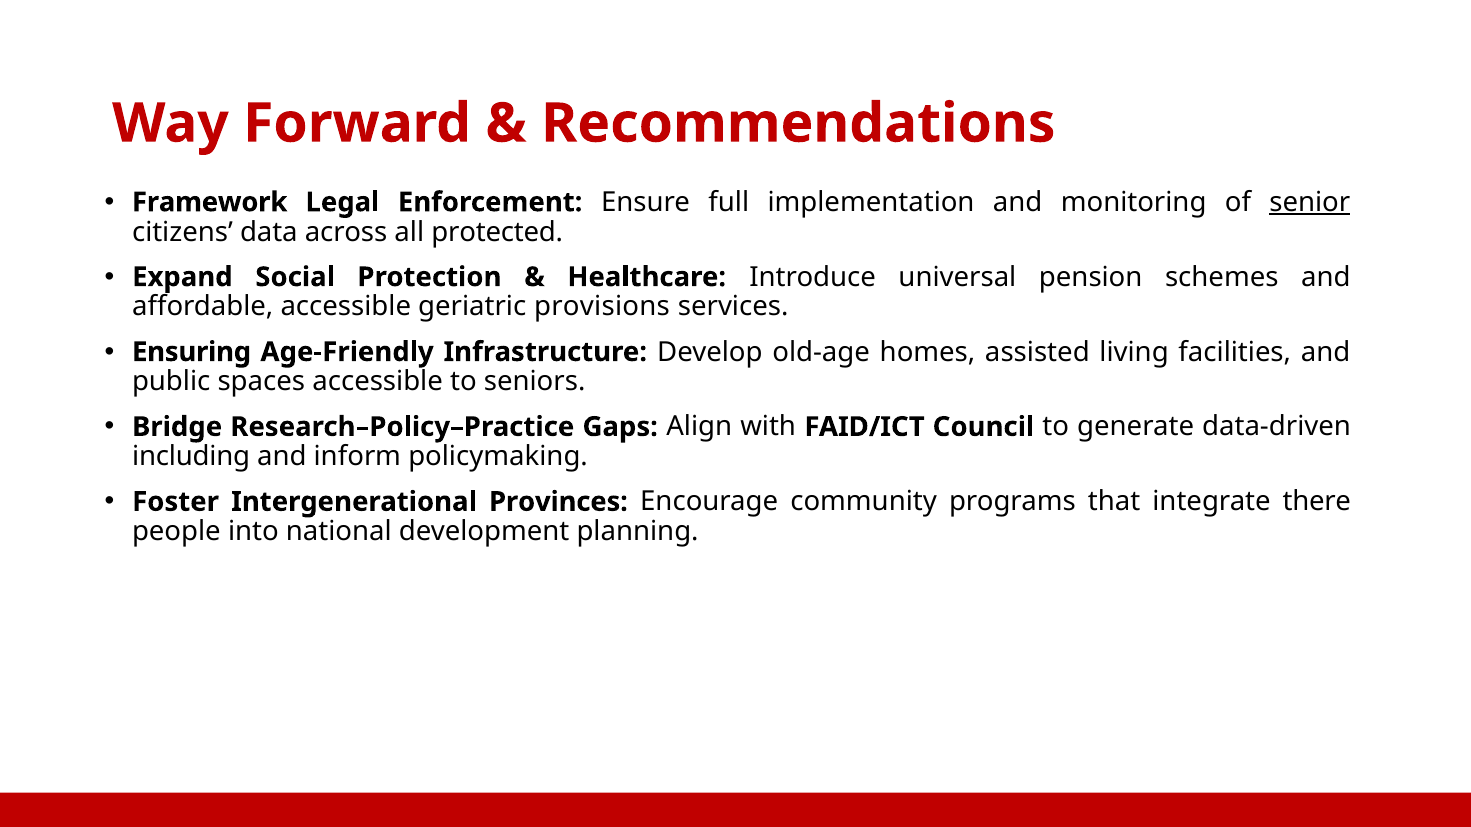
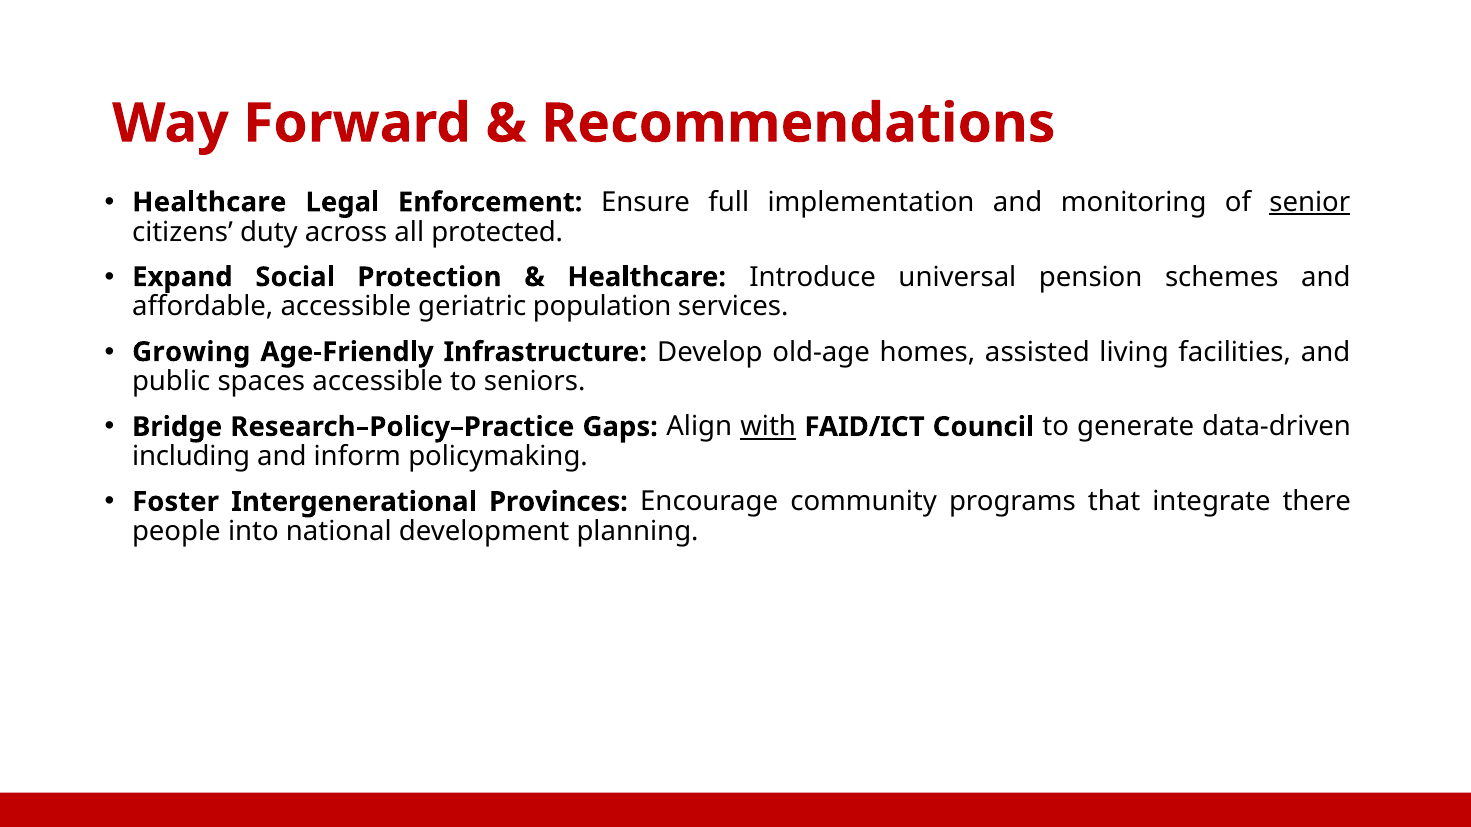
Framework: Framework -> Healthcare (209, 202)
data: data -> duty (269, 232)
provisions: provisions -> population (602, 307)
Ensuring: Ensuring -> Growing (191, 352)
with underline: none -> present (768, 427)
